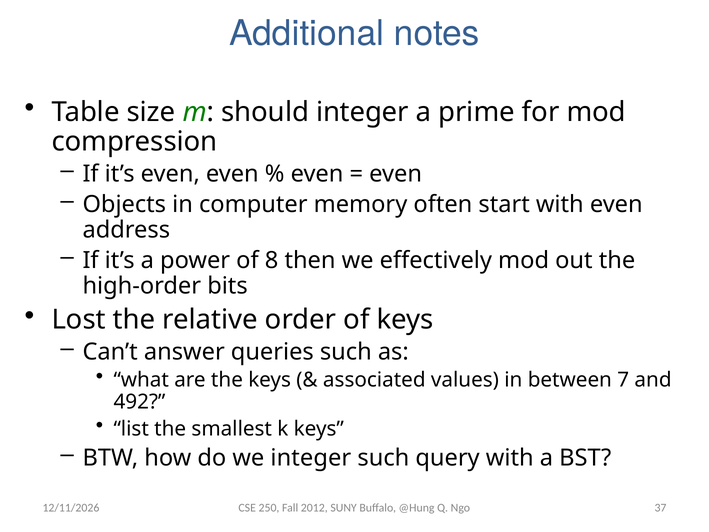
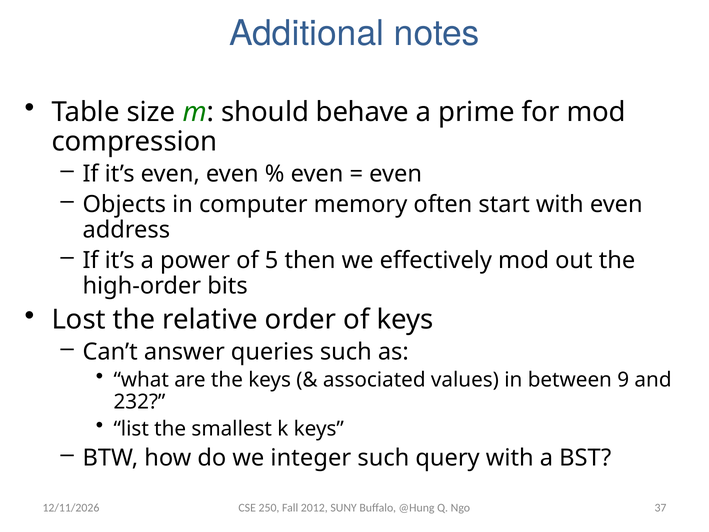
should integer: integer -> behave (362, 112)
8: 8 -> 5 (272, 260)
7: 7 -> 9 (623, 380)
492: 492 -> 232 (139, 402)
